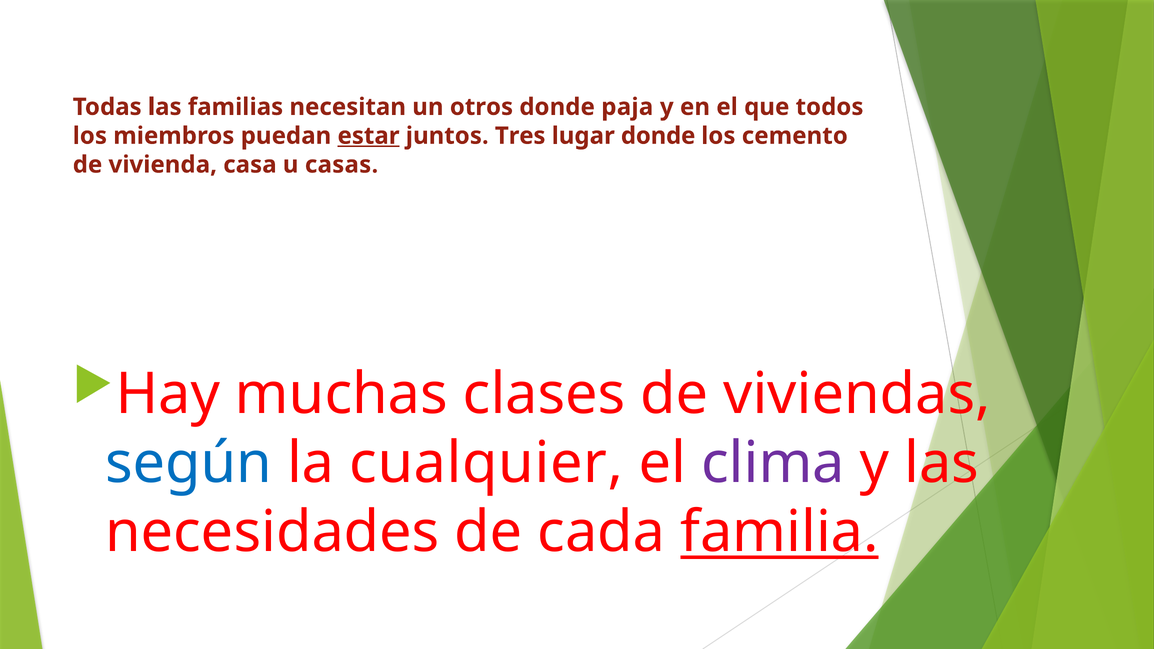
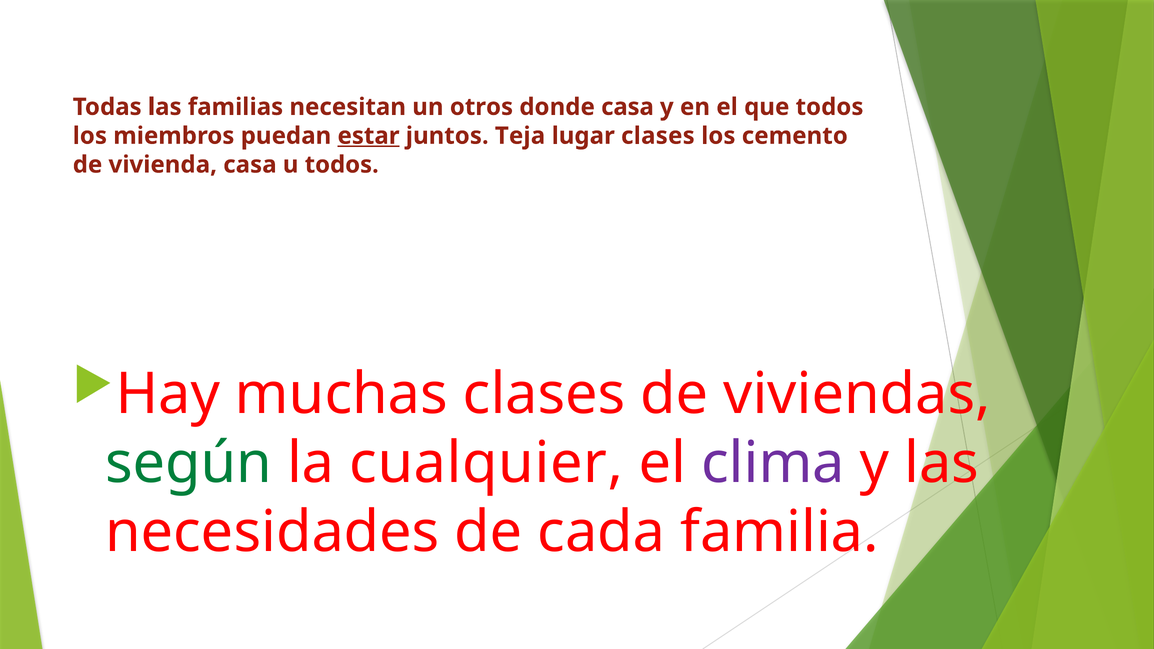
donde paja: paja -> casa (627, 107)
Tres: Tres -> Teja (520, 136)
lugar donde: donde -> clases (658, 136)
u casas: casas -> todos (342, 165)
según colour: blue -> green (189, 463)
familia underline: present -> none (780, 533)
